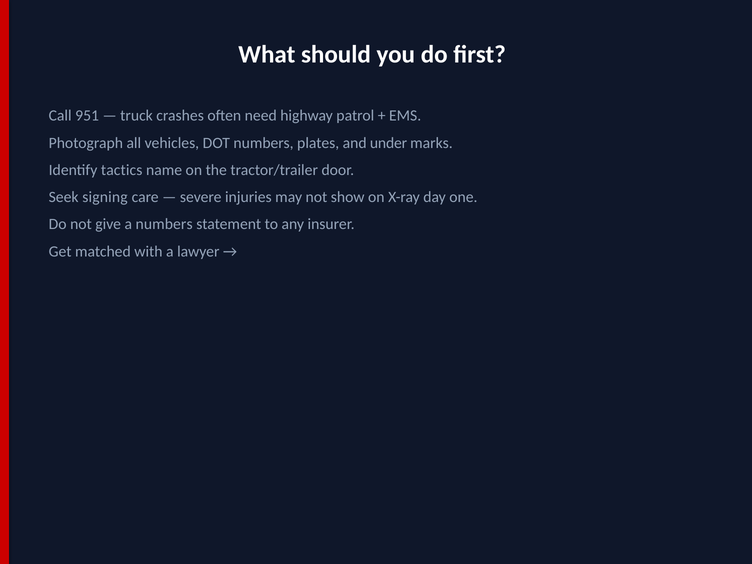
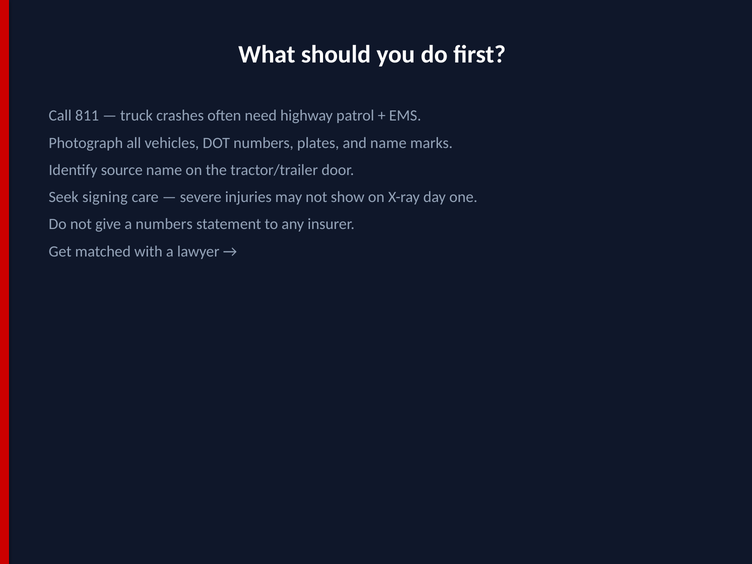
951: 951 -> 811 (87, 116)
and under: under -> name (388, 143)
tactics: tactics -> source (122, 170)
